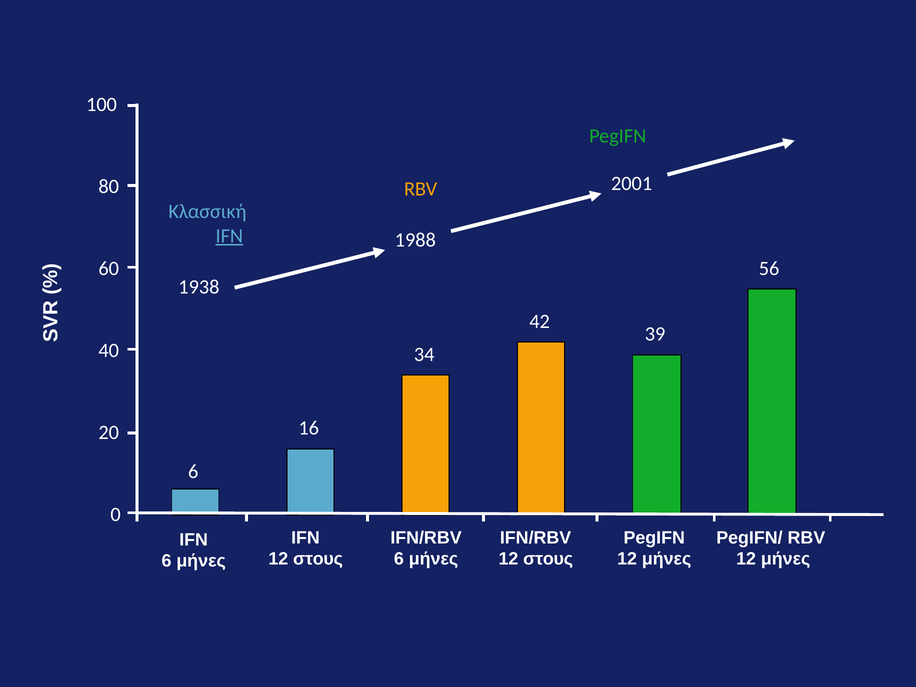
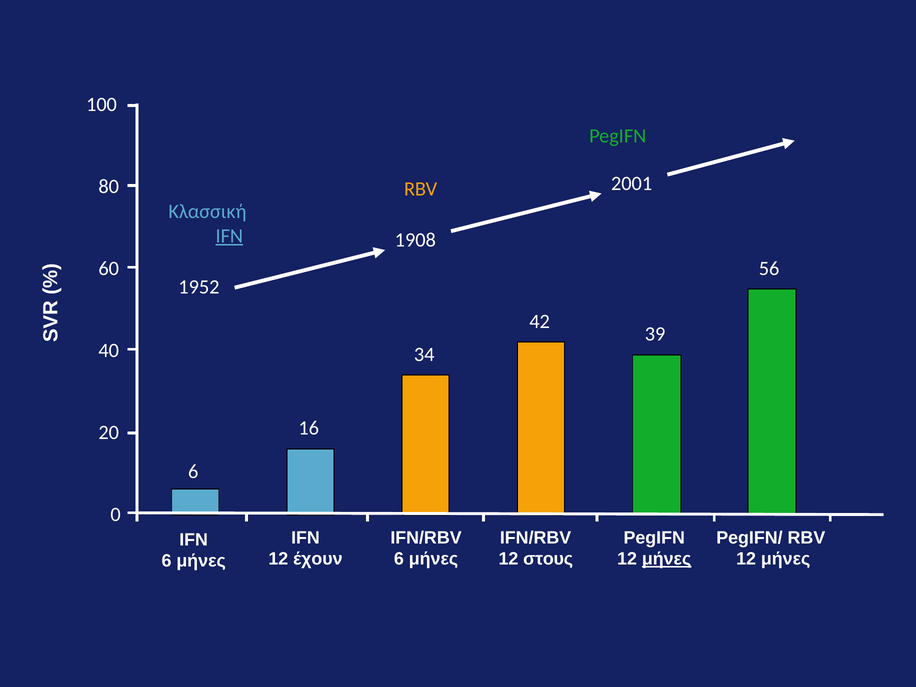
1988: 1988 -> 1908 (415, 240)
1938: 1938 -> 1952 (199, 287)
στους: στους -> έχουν (318, 559)
μήνες underline: none -> present (667, 559)
